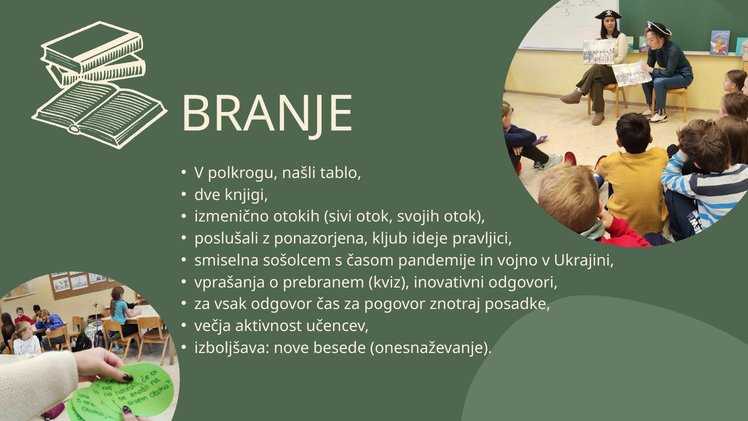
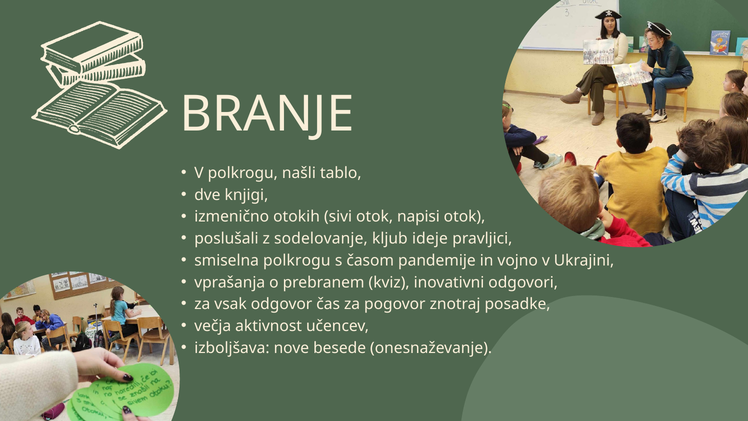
svojih: svojih -> napisi (418, 217)
ponazorjena: ponazorjena -> sodelovanje (321, 239)
smiselna sošolcem: sošolcem -> polkrogu (297, 260)
